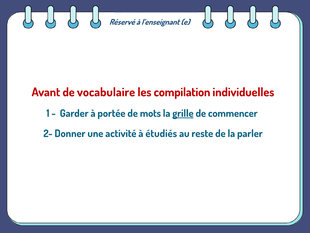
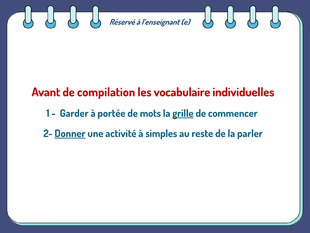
vocabulaire: vocabulaire -> compilation (106, 92)
compilation: compilation -> vocabulaire (182, 92)
Donner underline: none -> present (70, 133)
étudiés: étudiés -> simples (161, 133)
